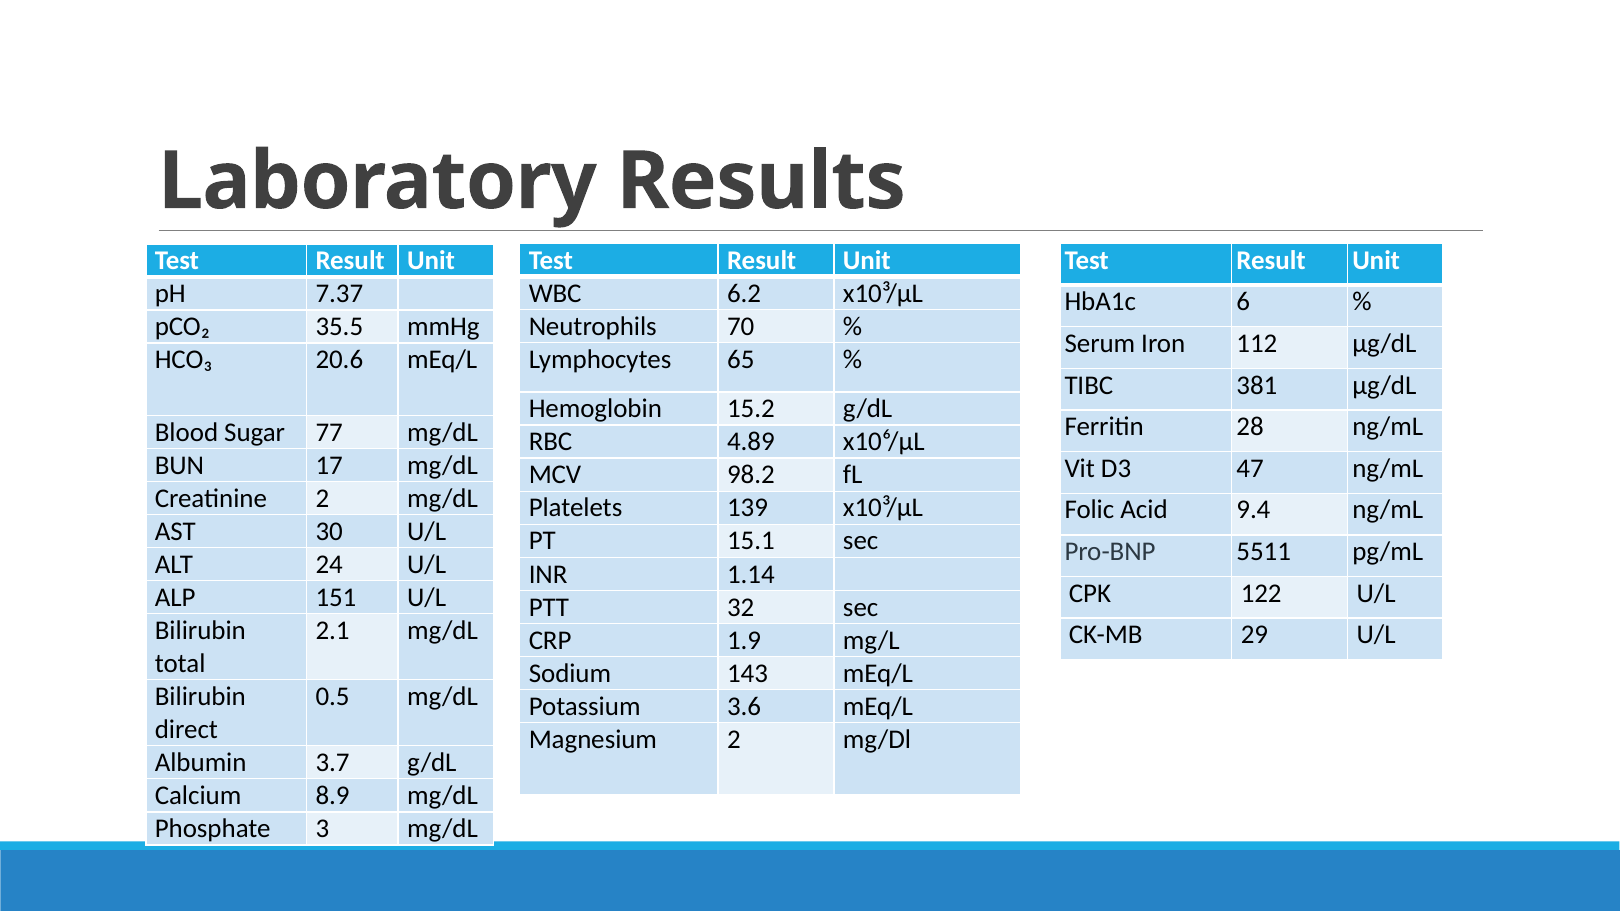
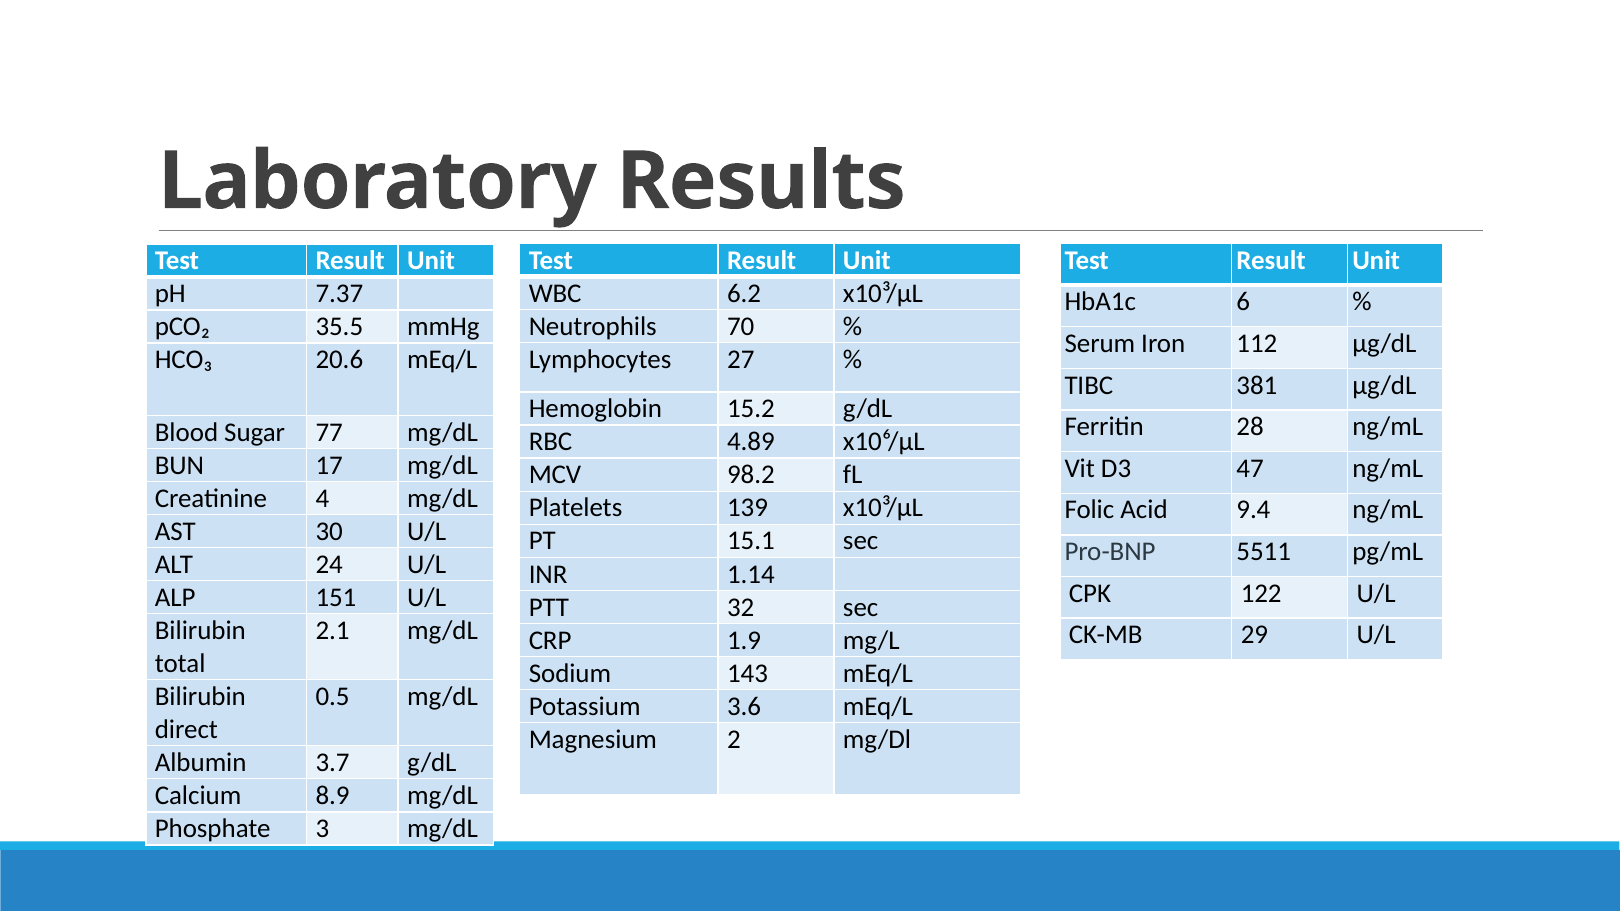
65: 65 -> 27 (741, 359)
Creatinine 2: 2 -> 4 (322, 498)
